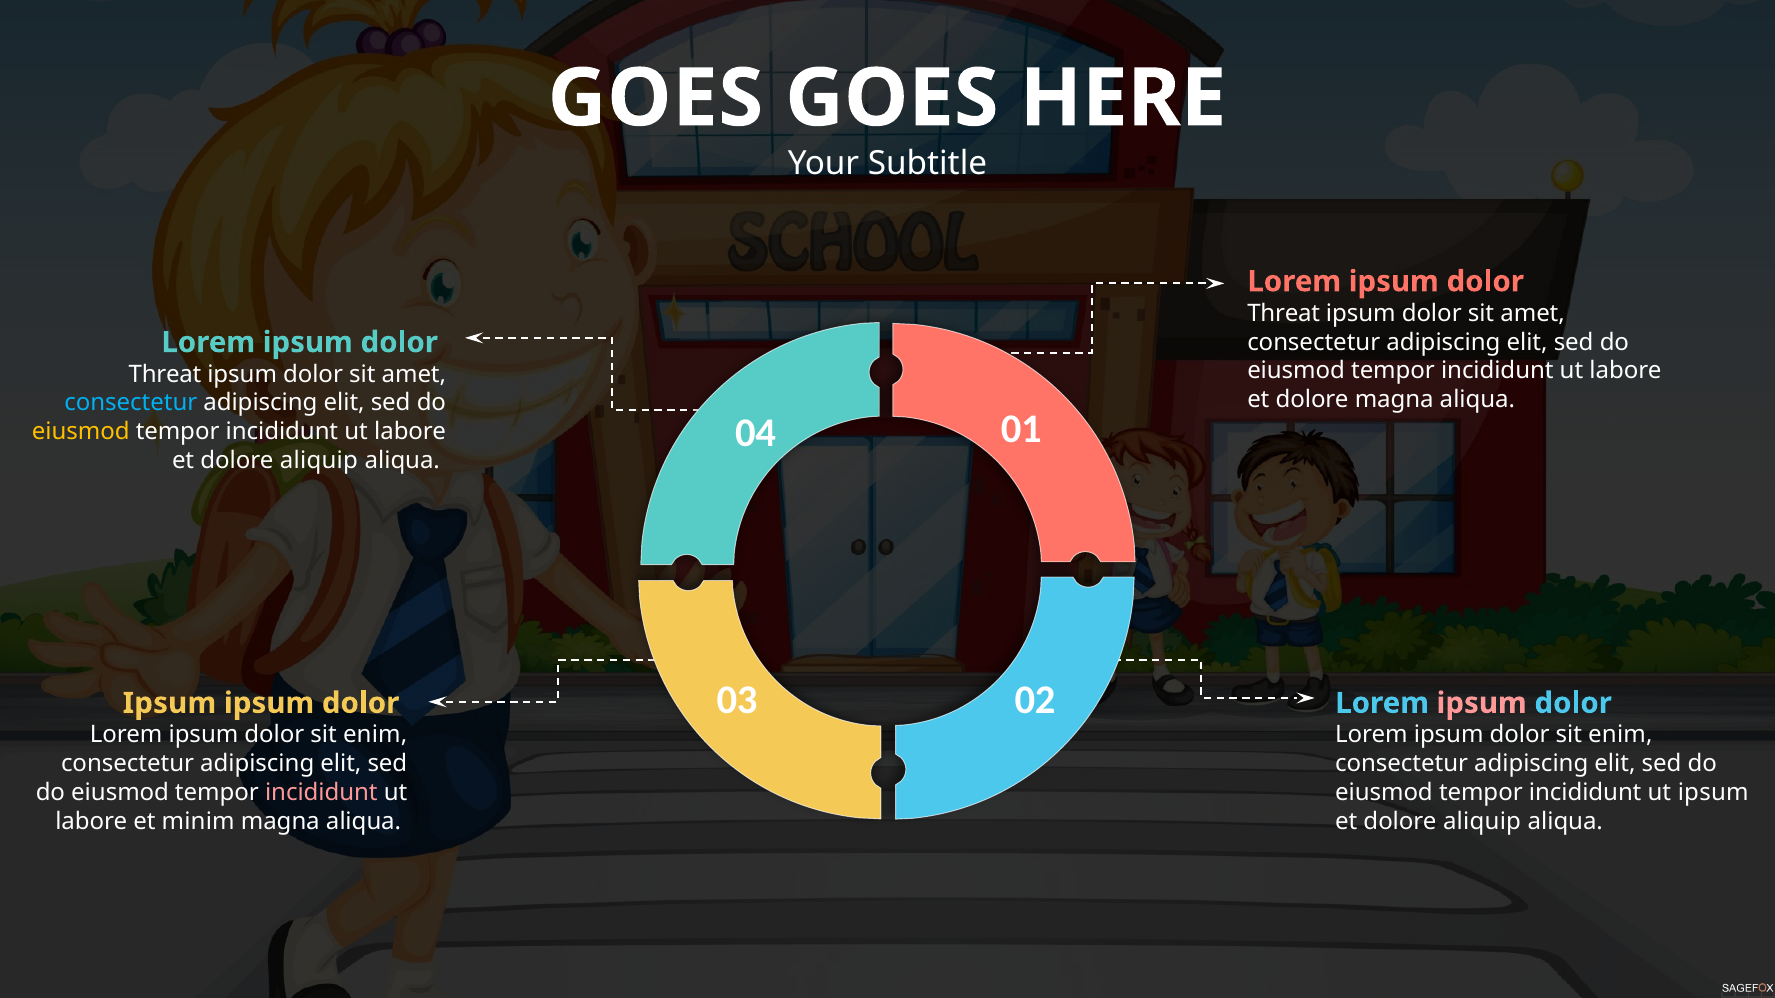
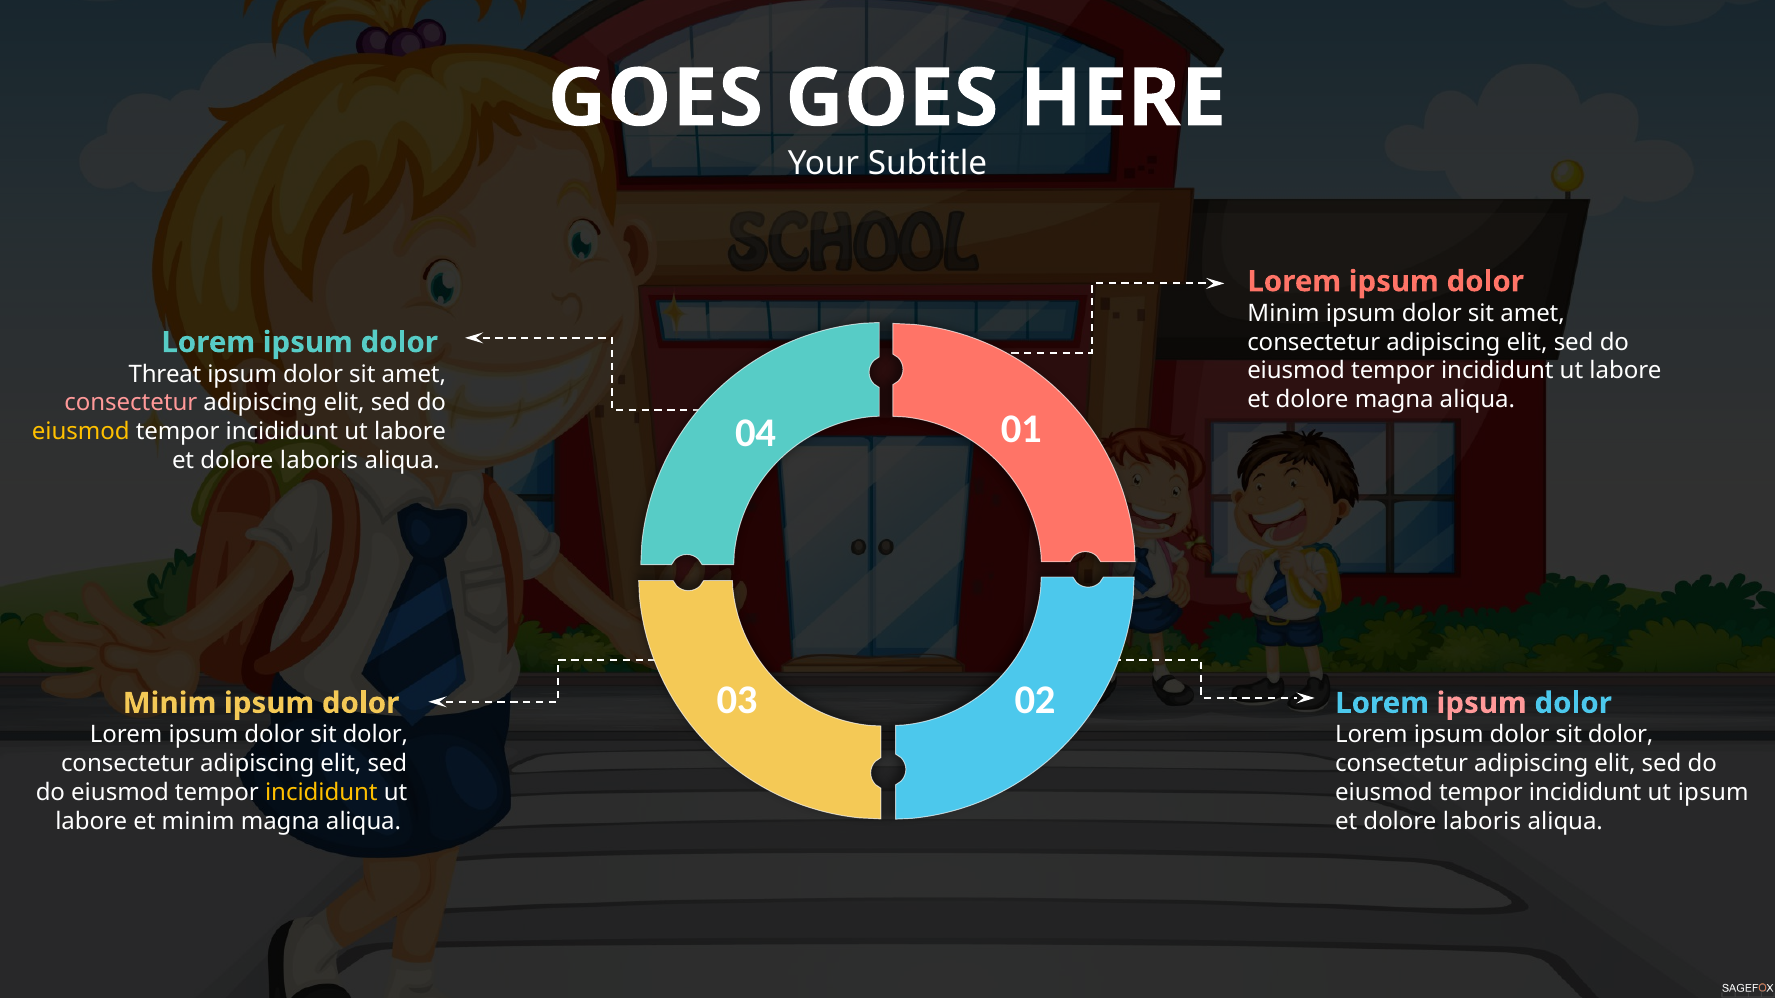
Threat: Threat -> Minim (1283, 313)
consectetur colour: light blue -> pink (131, 403)
aliquip: aliquip -> laboris (319, 461)
Ipsum: Ipsum -> Minim (170, 703)
enim: enim -> dolor (375, 735)
enim: enim -> dolor (1621, 735)
incididunt colour: pink -> yellow (321, 793)
aliquip: aliquip -> laboris (1482, 822)
